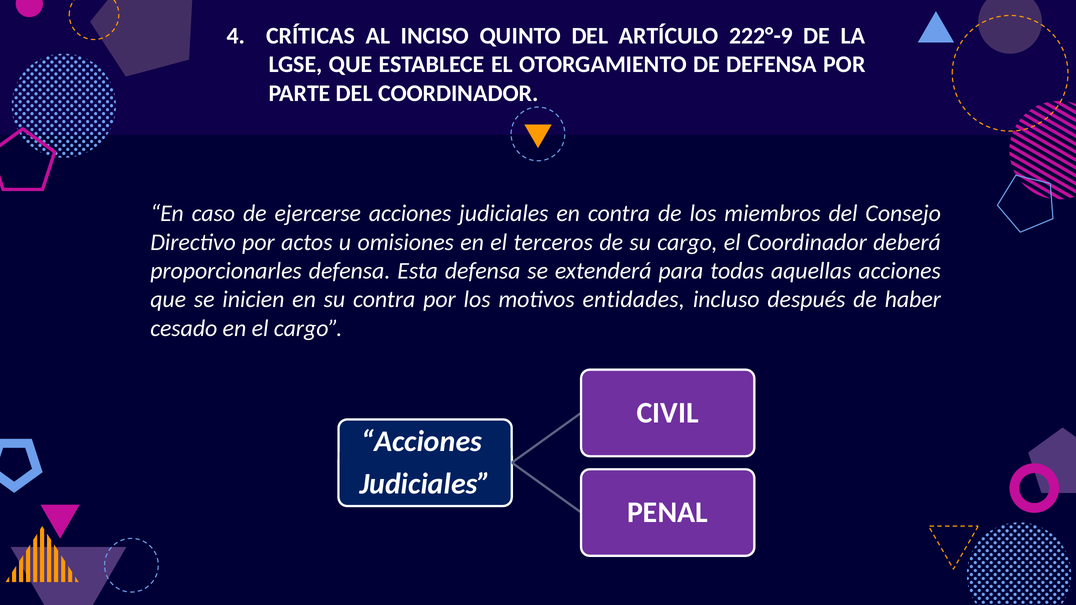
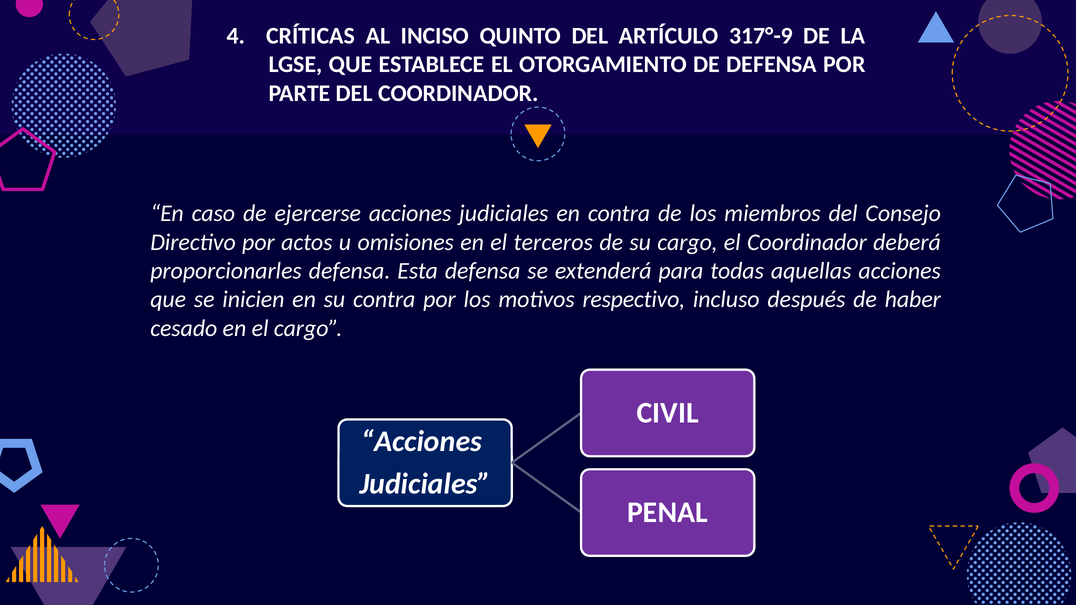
222°-9: 222°-9 -> 317°-9 (761, 36)
entidades: entidades -> respectivo (634, 300)
